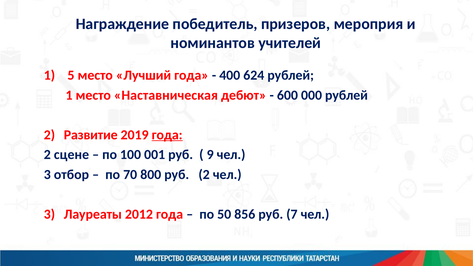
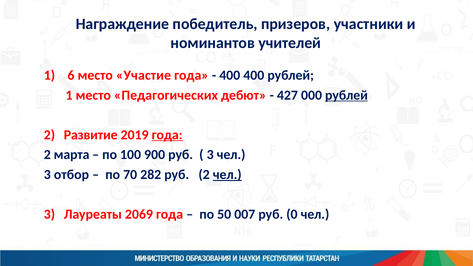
мероприя: мероприя -> участники (369, 24)
5: 5 -> 6 (71, 75)
Лучший: Лучший -> Участие (143, 75)
400 624: 624 -> 400 (254, 75)
Наставническая: Наставническая -> Педагогических (166, 95)
600: 600 -> 427 (287, 95)
рублей underline: none -> present (346, 95)
сцене: сцене -> марта (72, 155)
001: 001 -> 900 (155, 155)
9: 9 -> 3 (210, 155)
800: 800 -> 282 (151, 175)
чел underline: none -> present (227, 175)
2012: 2012 -> 2069 (139, 214)
856: 856 -> 007 (245, 214)
7: 7 -> 0 (292, 214)
